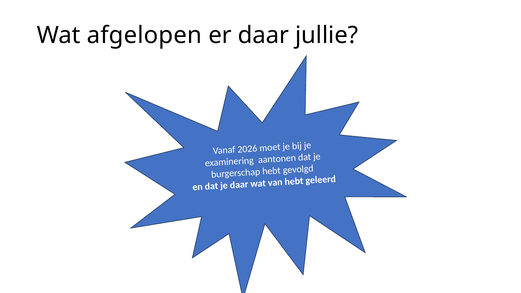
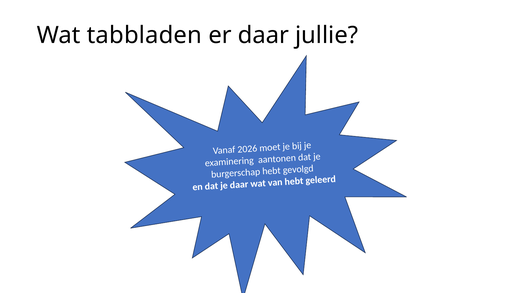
afgelopen: afgelopen -> tabbladen (144, 35)
